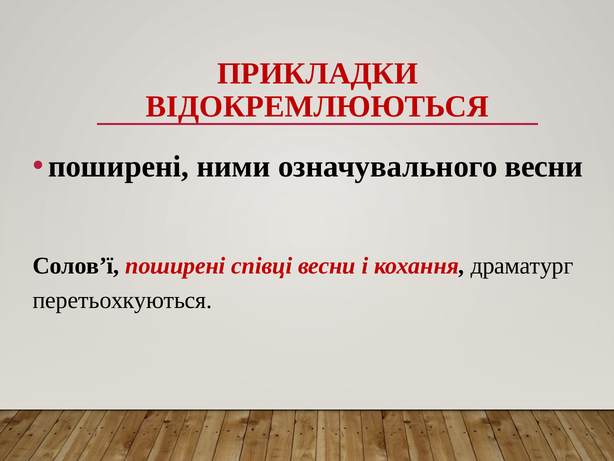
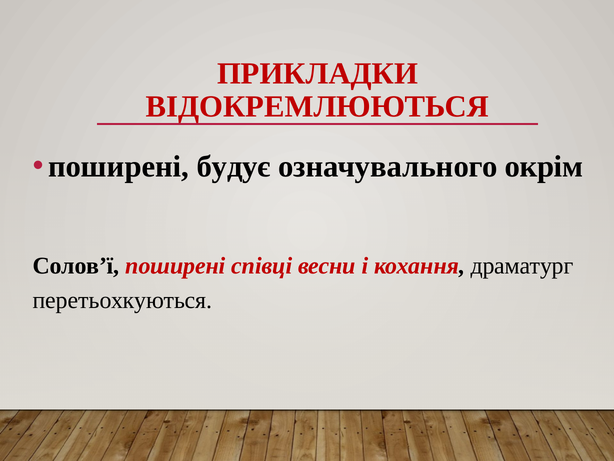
ними: ними -> будує (234, 166)
означувального весни: весни -> окрім (544, 166)
